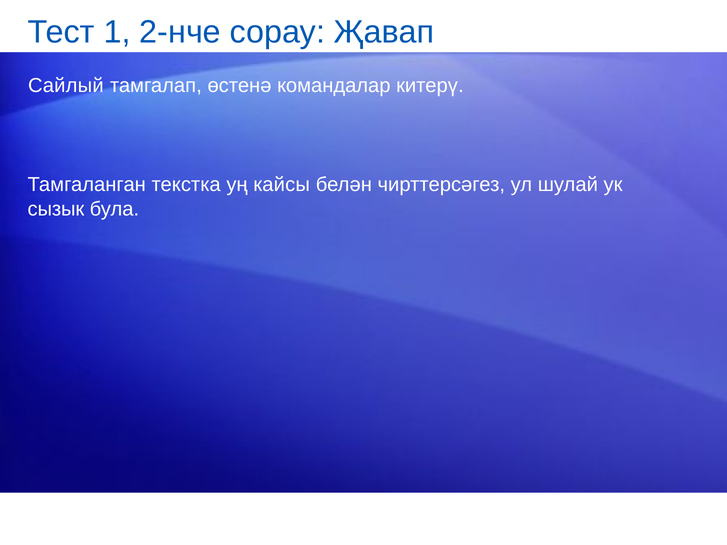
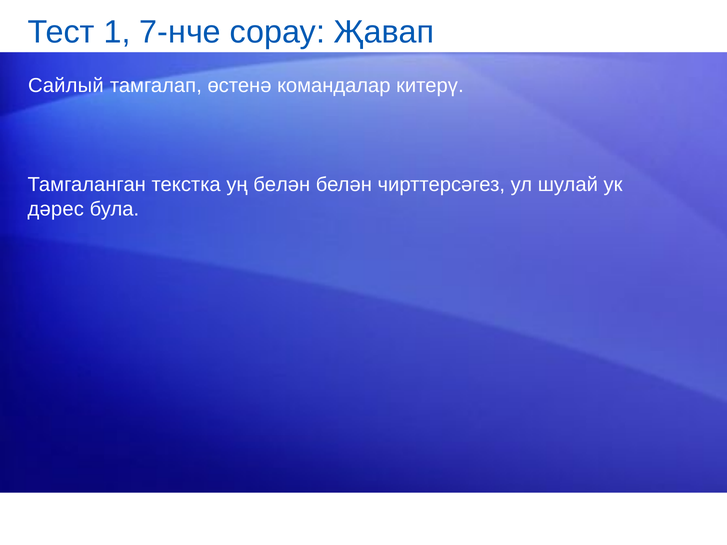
2-нче: 2-нче -> 7-нче (180, 32)
уң кайсы: кайсы -> белән (282, 185)
сызык: сызык -> дәрес (56, 209)
